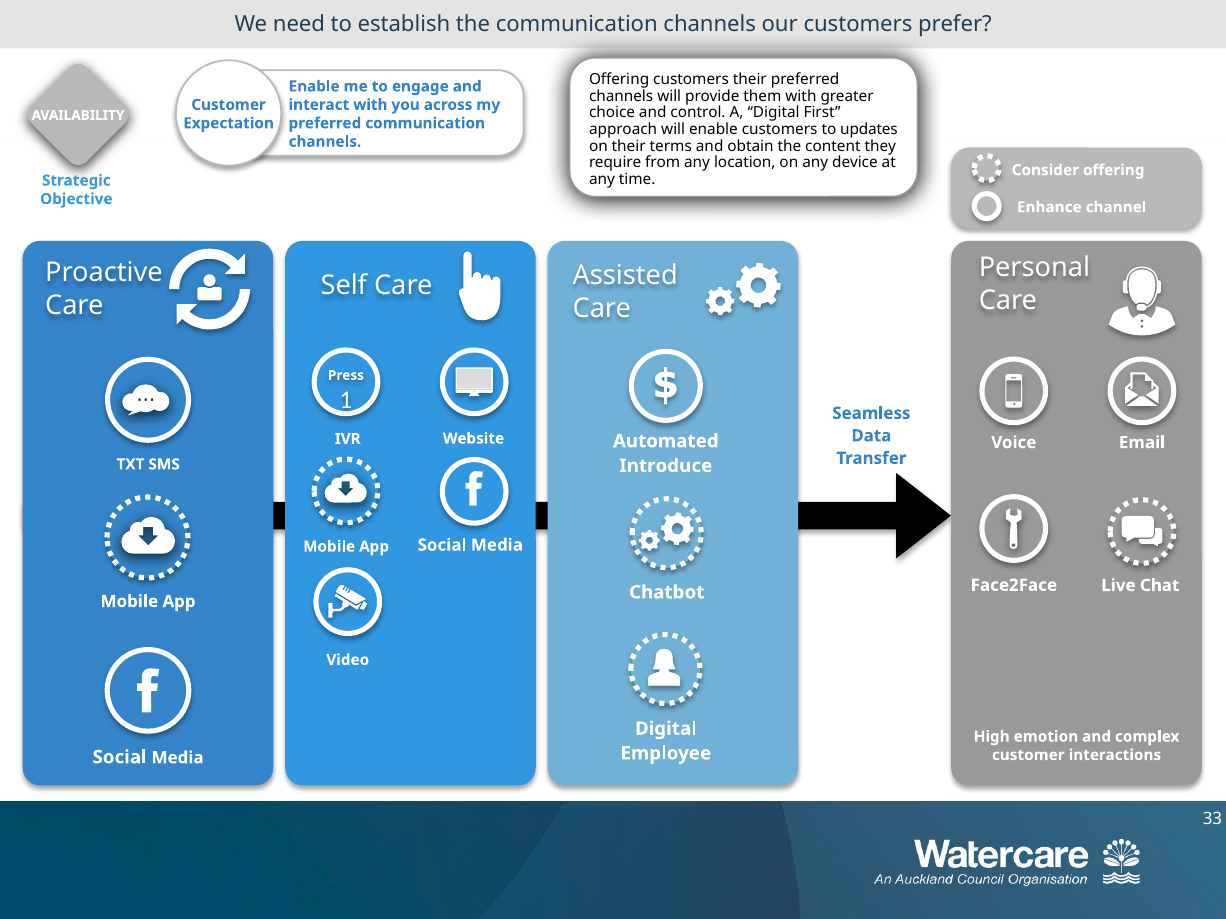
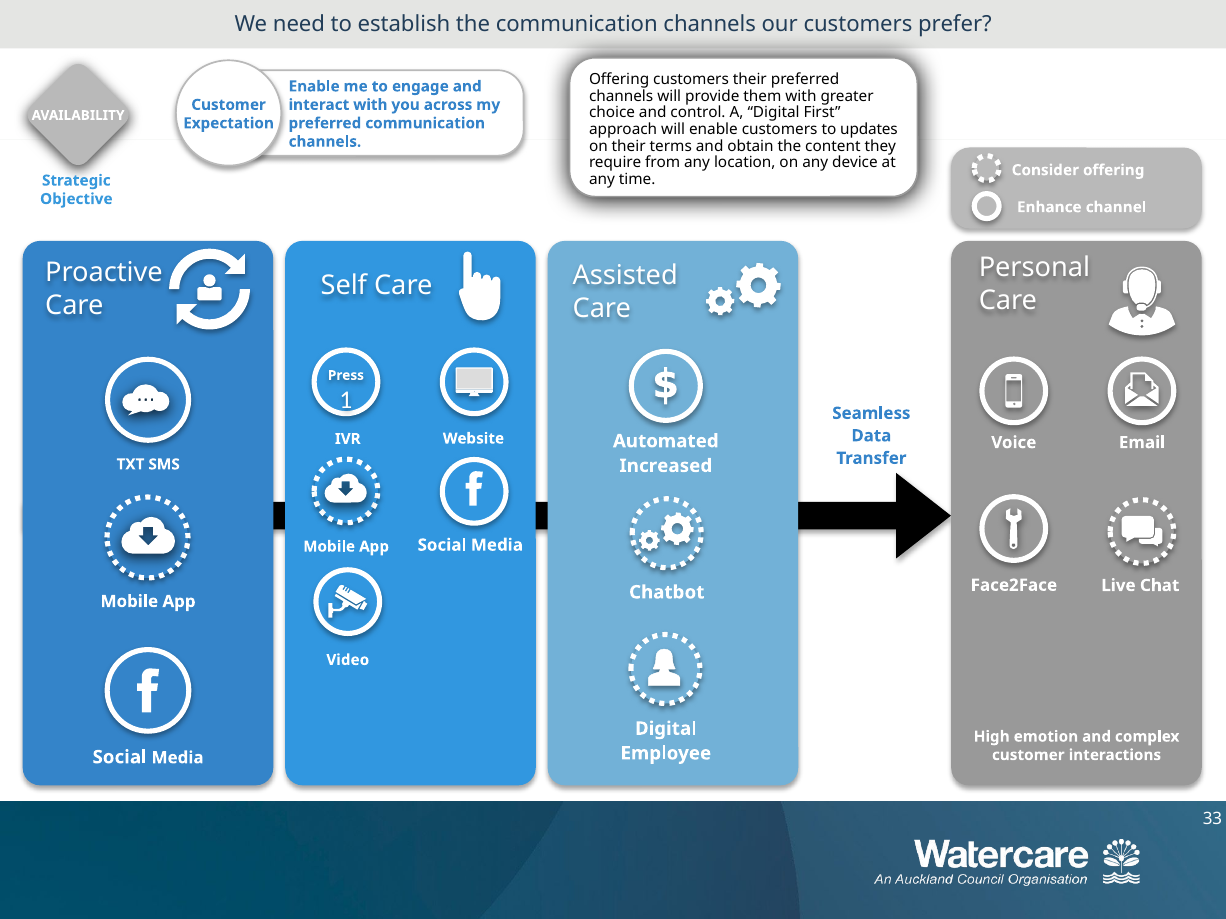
Introduce: Introduce -> Increased (666, 466)
